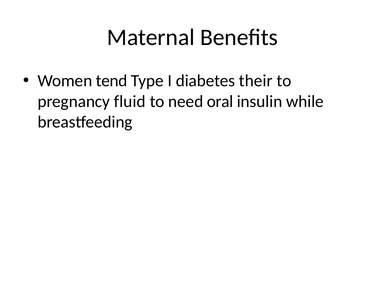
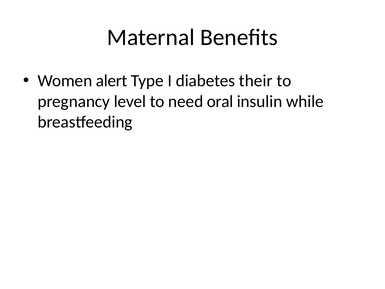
tend: tend -> alert (112, 81)
fluid: fluid -> level (130, 101)
